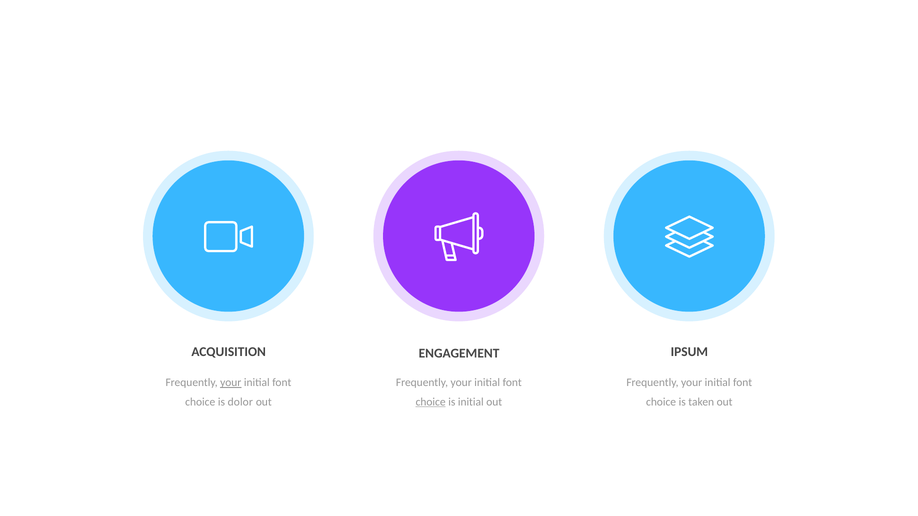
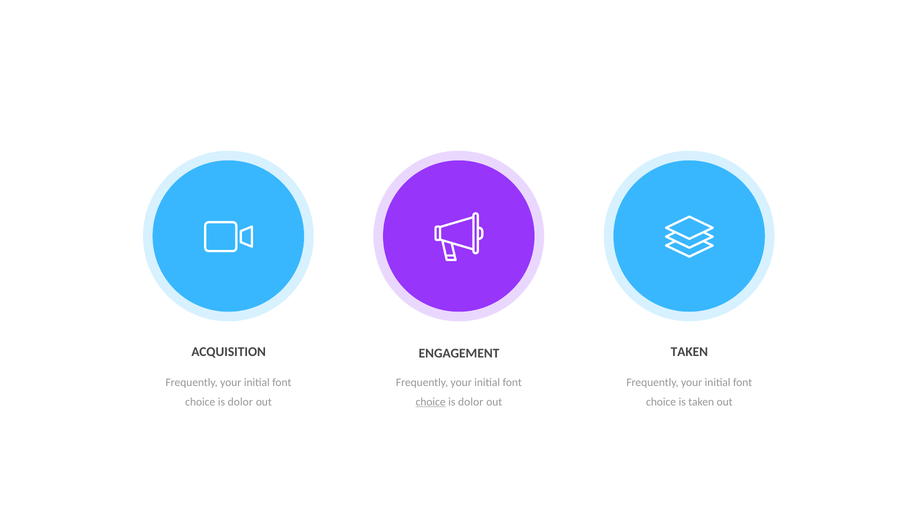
ENGAGEMENT IPSUM: IPSUM -> TAKEN (689, 352)
your underline: present -> none (231, 383)
initial: initial -> dolor (471, 402)
